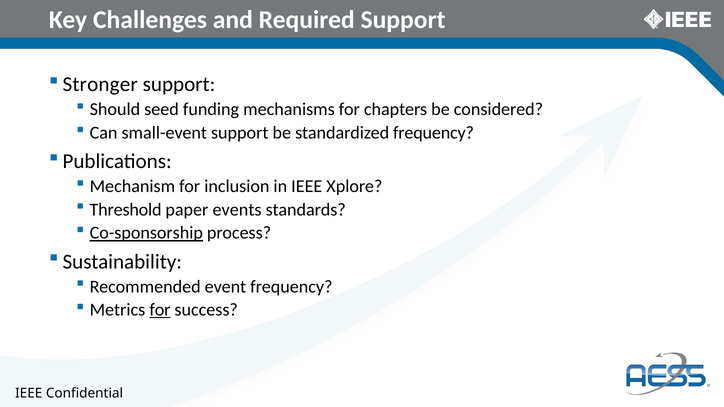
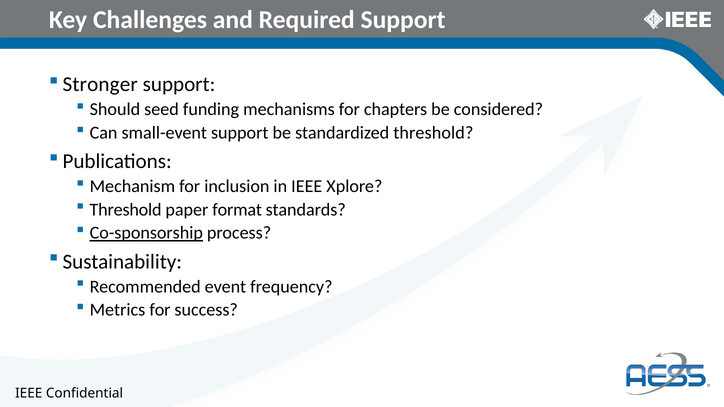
standardized frequency: frequency -> threshold (433, 133)
events: events -> format (237, 210)
for underline: present -> none (160, 310)
